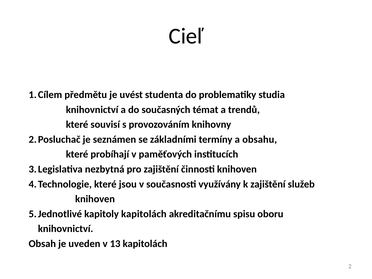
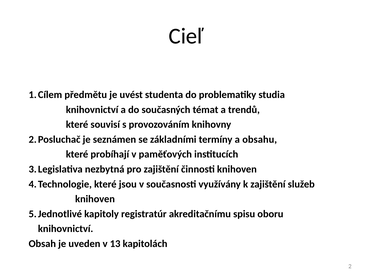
kapitoly kapitolách: kapitolách -> registratúr (144, 214)
